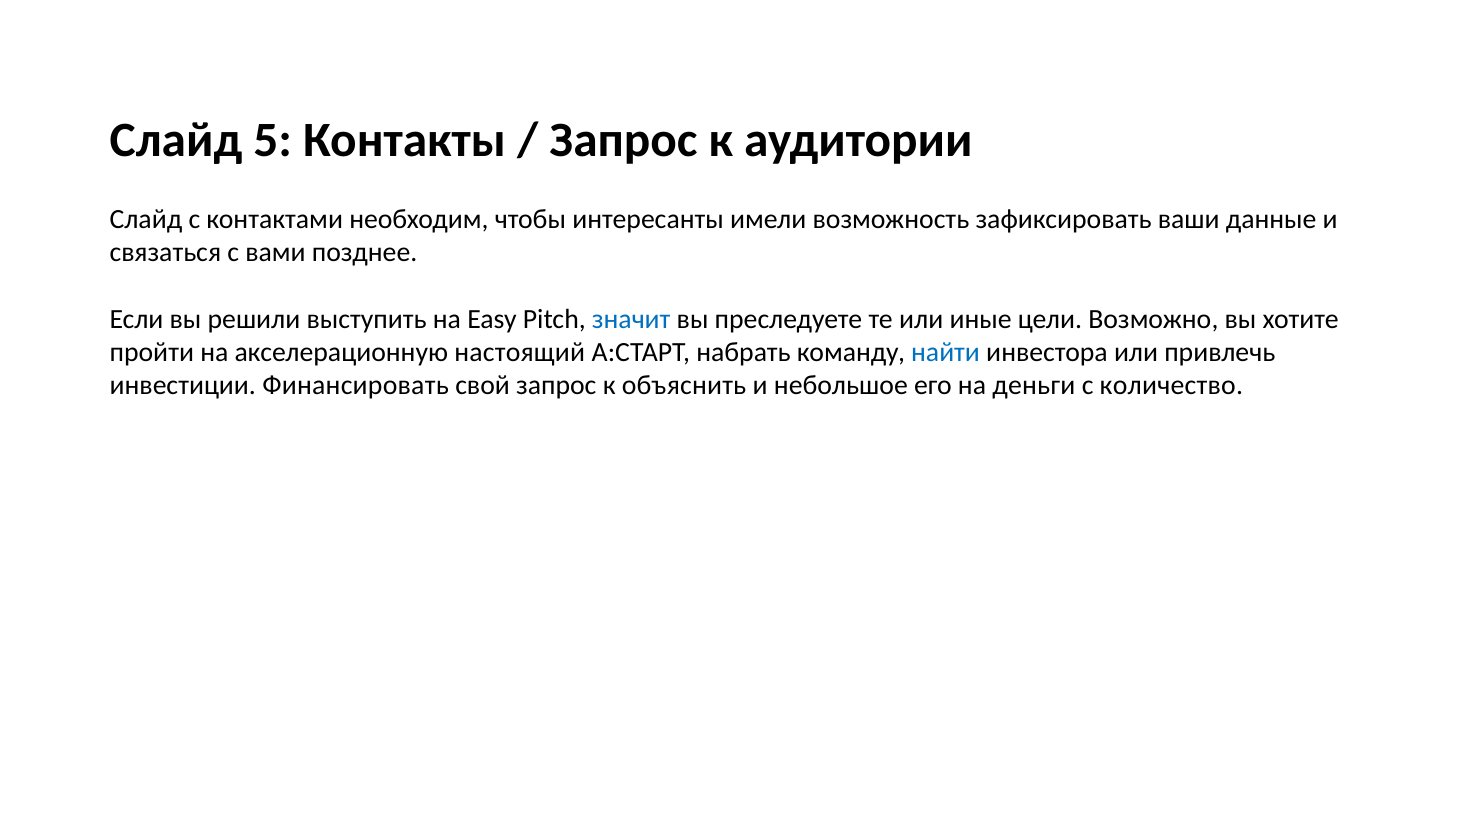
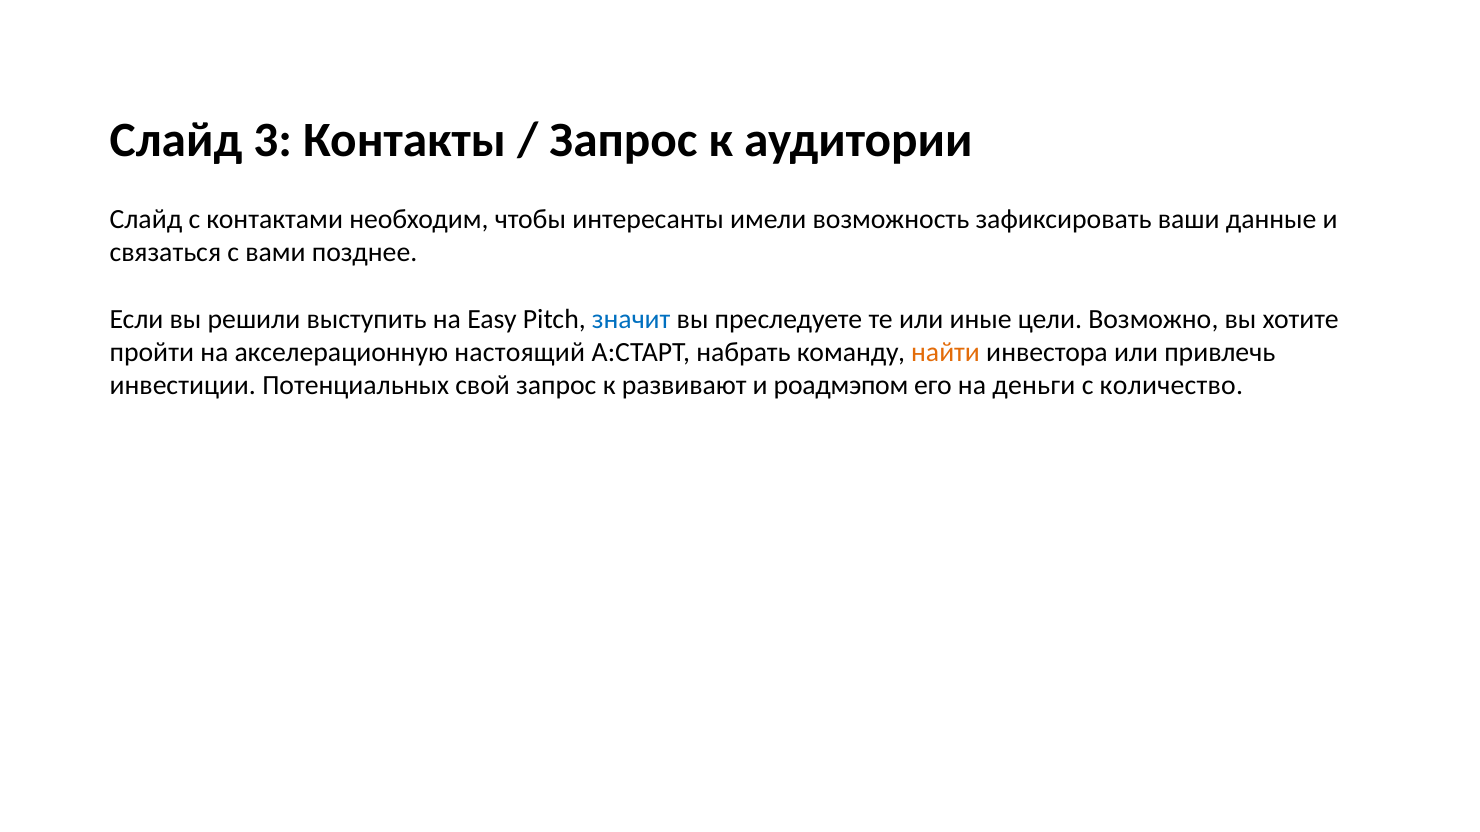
5: 5 -> 3 (273, 140)
найти colour: blue -> orange (946, 353)
Финансировать: Финансировать -> Потенциальных (356, 386)
объяснить: объяснить -> развивают (684, 386)
небольшое: небольшое -> роадмэпом (841, 386)
